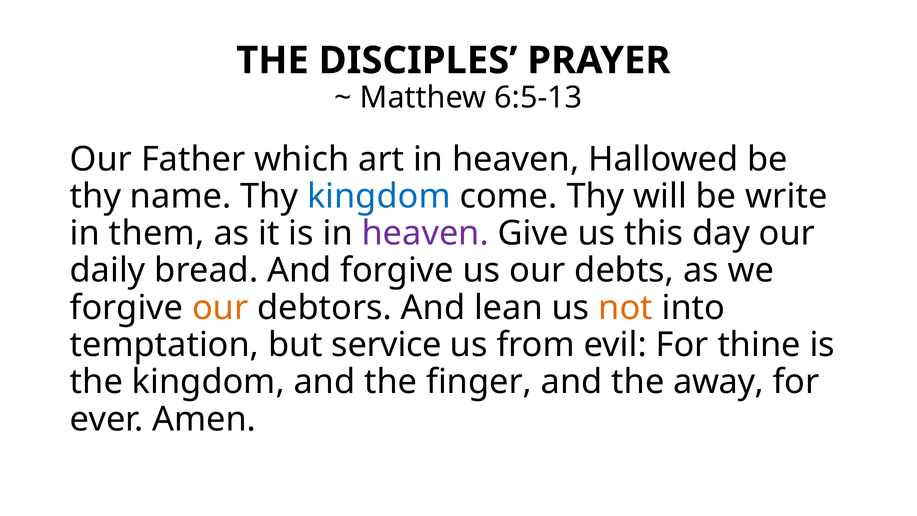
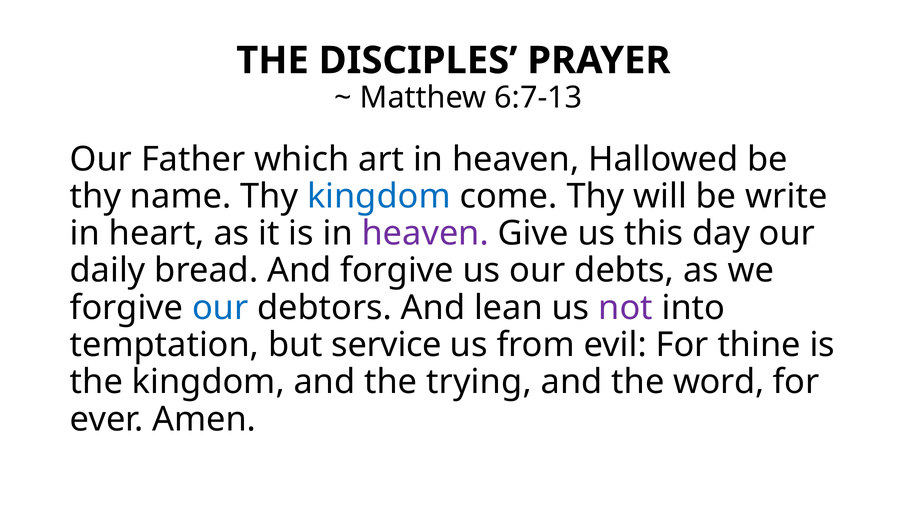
6:5-13: 6:5-13 -> 6:7-13 (538, 98)
them: them -> heart (157, 233)
our colour: orange -> blue (220, 308)
not colour: orange -> purple (626, 308)
finger: finger -> trying (479, 382)
away: away -> word (719, 382)
